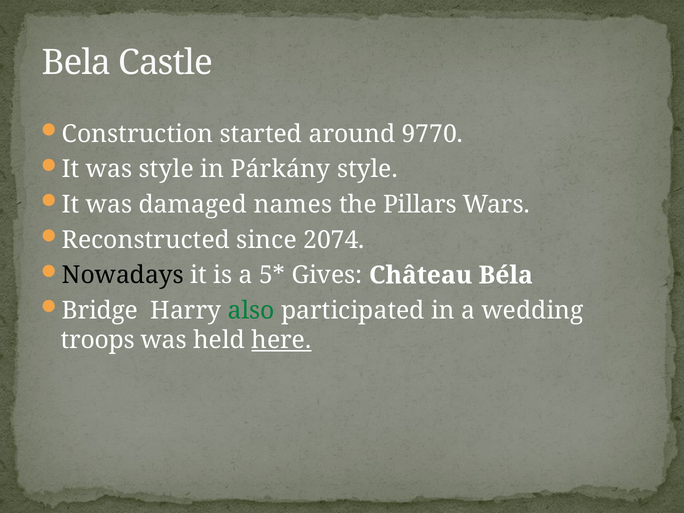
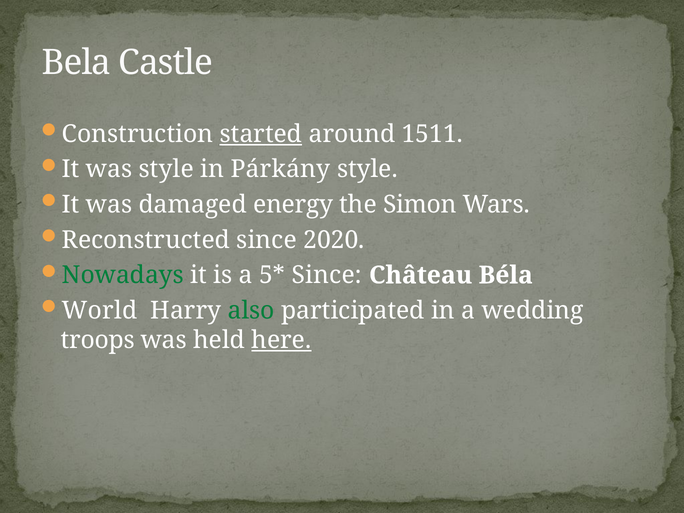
started underline: none -> present (261, 134)
9770: 9770 -> 1511 (432, 134)
names: names -> energy (293, 205)
Pillars: Pillars -> Simon (420, 205)
2074: 2074 -> 2020 (334, 240)
Nowadays colour: black -> green (123, 275)
Gives: Gives -> Since (327, 275)
Bridge: Bridge -> World (100, 311)
